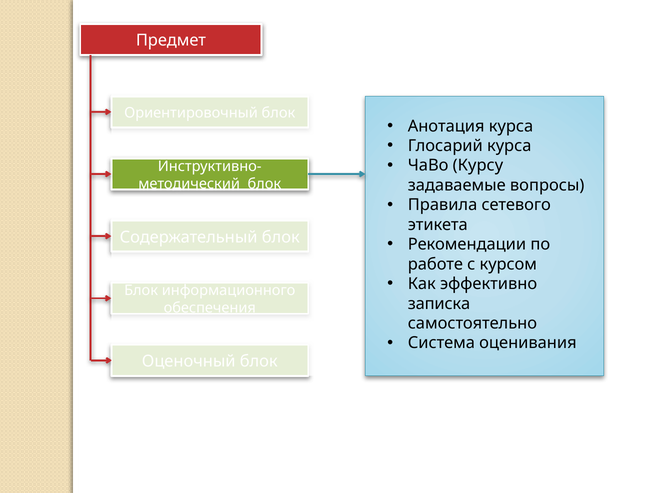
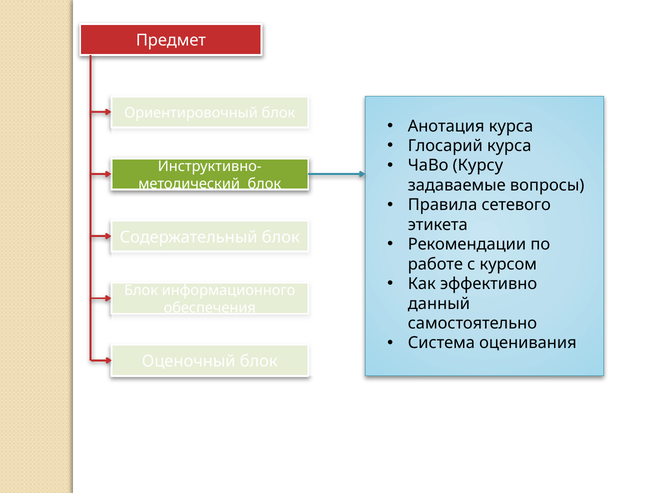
записка: записка -> данный (439, 304)
